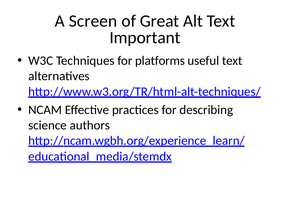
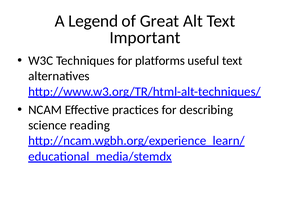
Screen: Screen -> Legend (93, 21)
authors: authors -> reading (90, 126)
